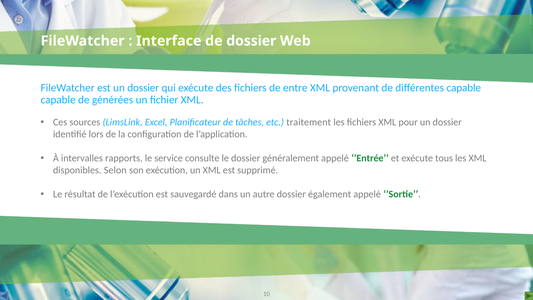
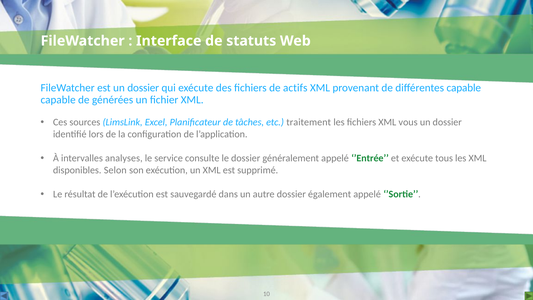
de dossier: dossier -> statuts (251, 41)
entre: entre -> actifs (295, 88)
pour: pour -> vous (408, 122)
rapports: rapports -> analyses (124, 158)
